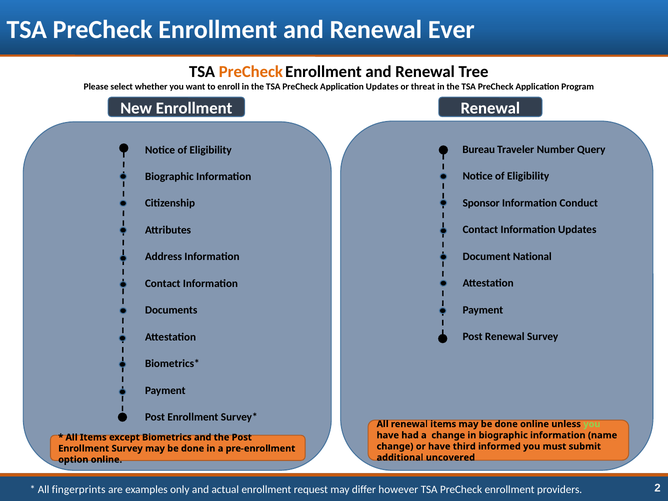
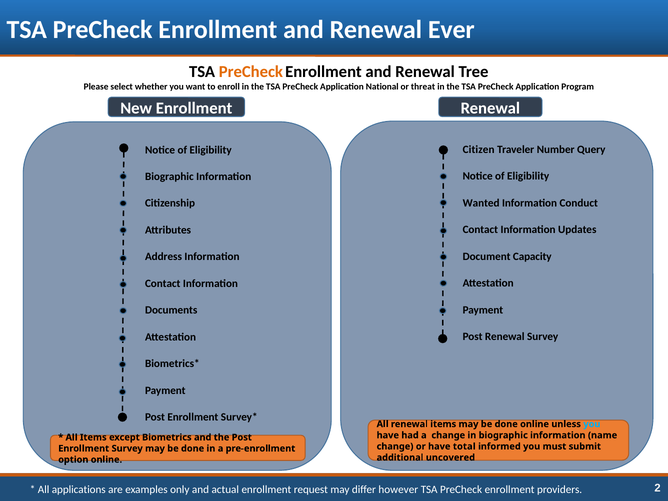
Application Updates: Updates -> National (382, 87)
Bureau: Bureau -> Citizen (479, 150)
Sponsor: Sponsor -> Wanted (481, 203)
National: National -> Capacity (532, 256)
you colour: light green -> light blue (592, 424)
third: third -> total (464, 446)
fingerprints: fingerprints -> applications (79, 489)
